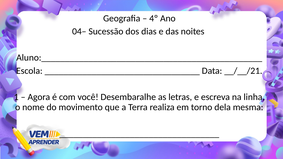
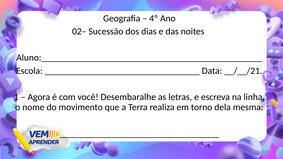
04–: 04– -> 02– (79, 31)
